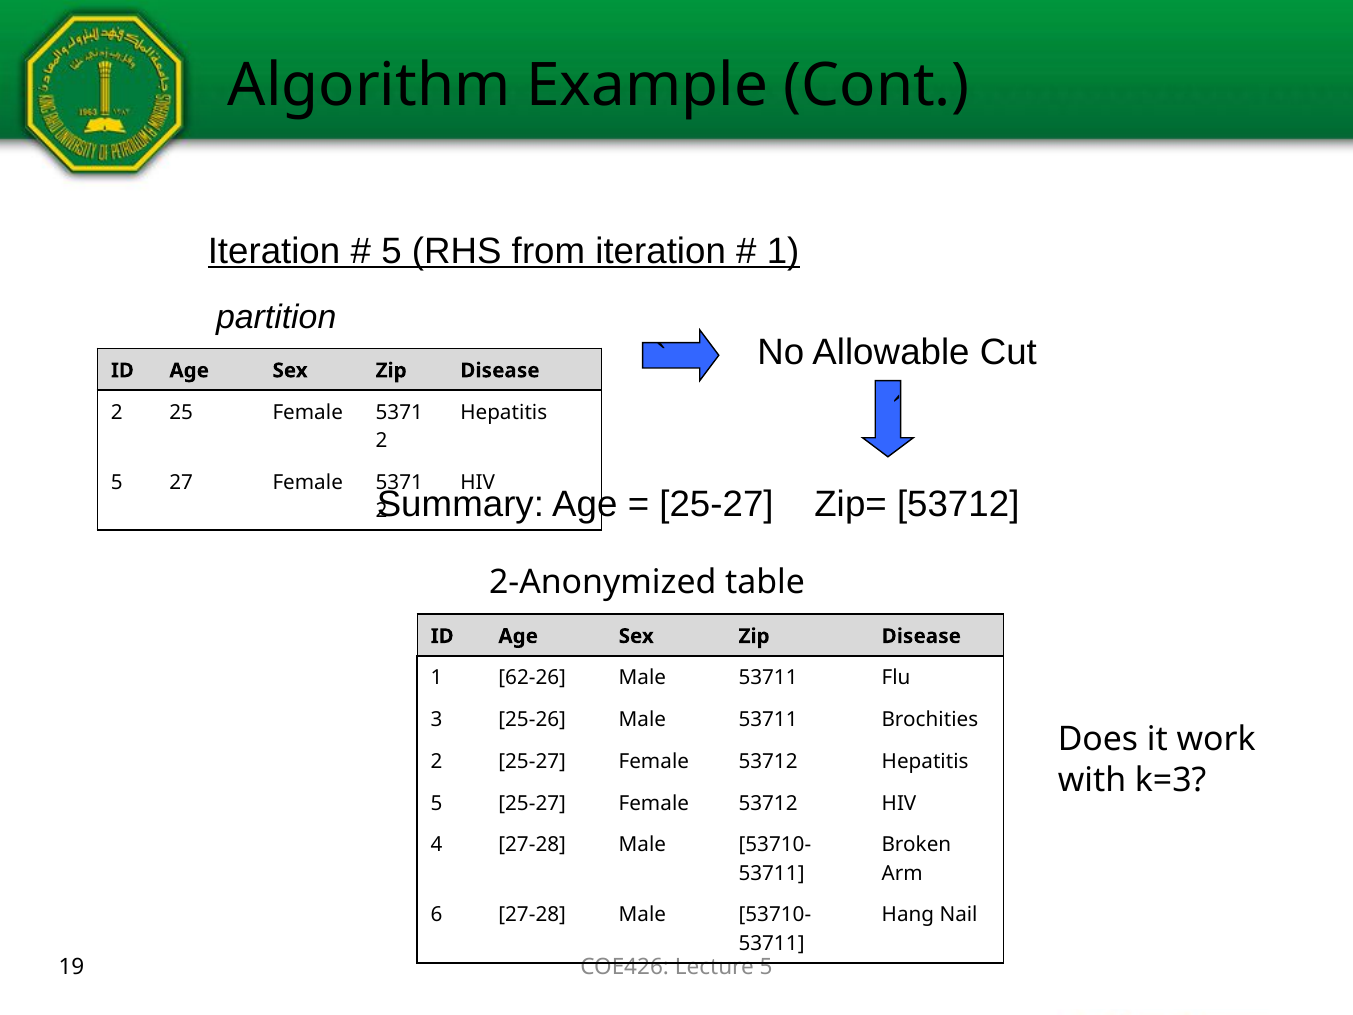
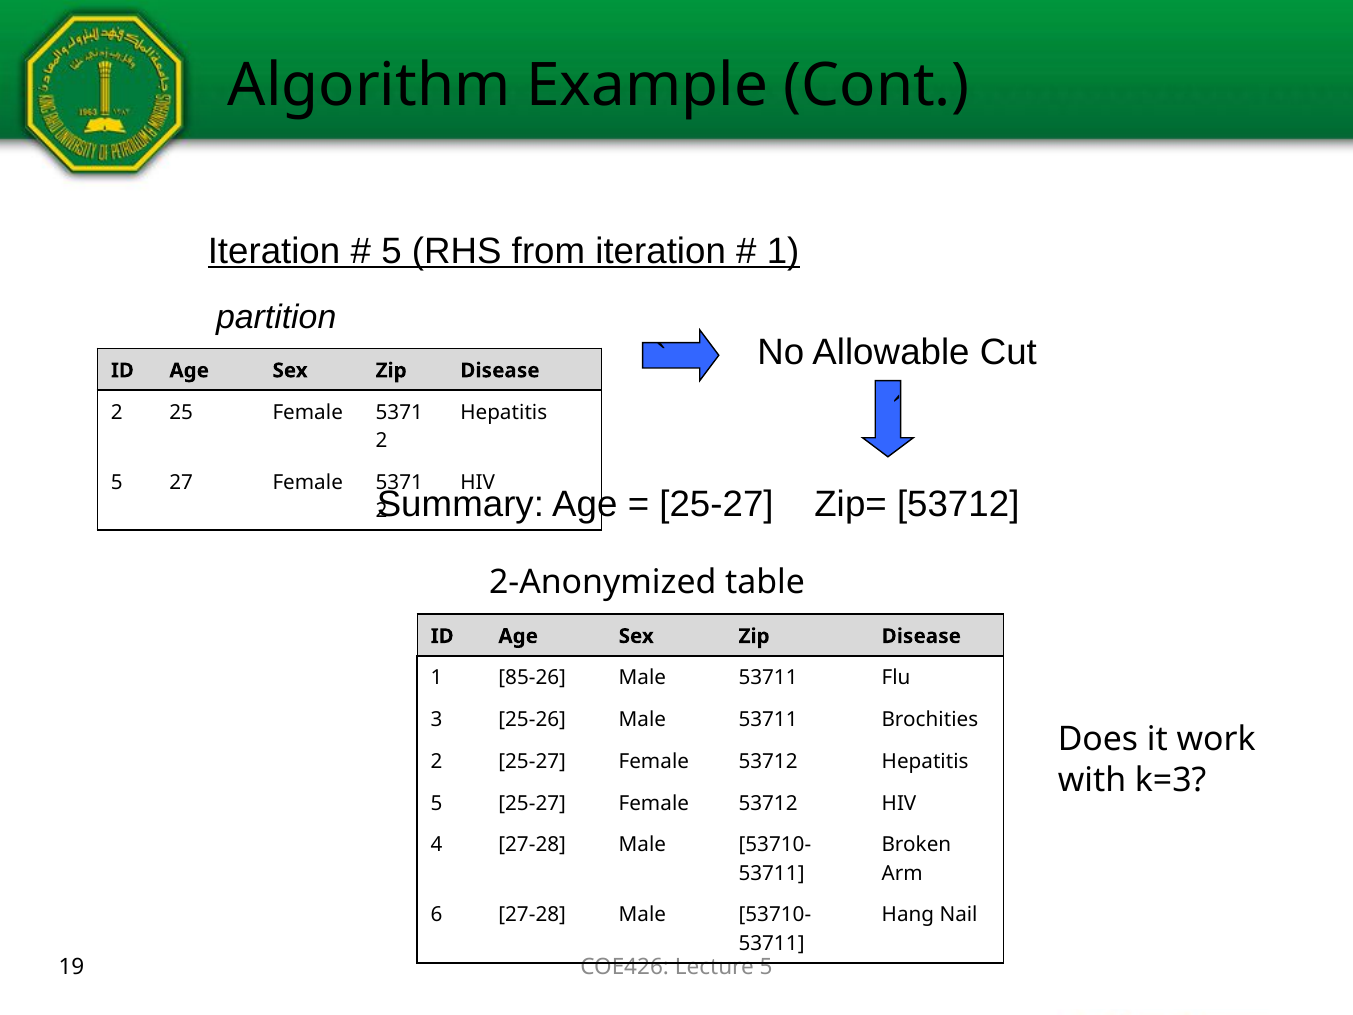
62-26: 62-26 -> 85-26 (532, 678)
